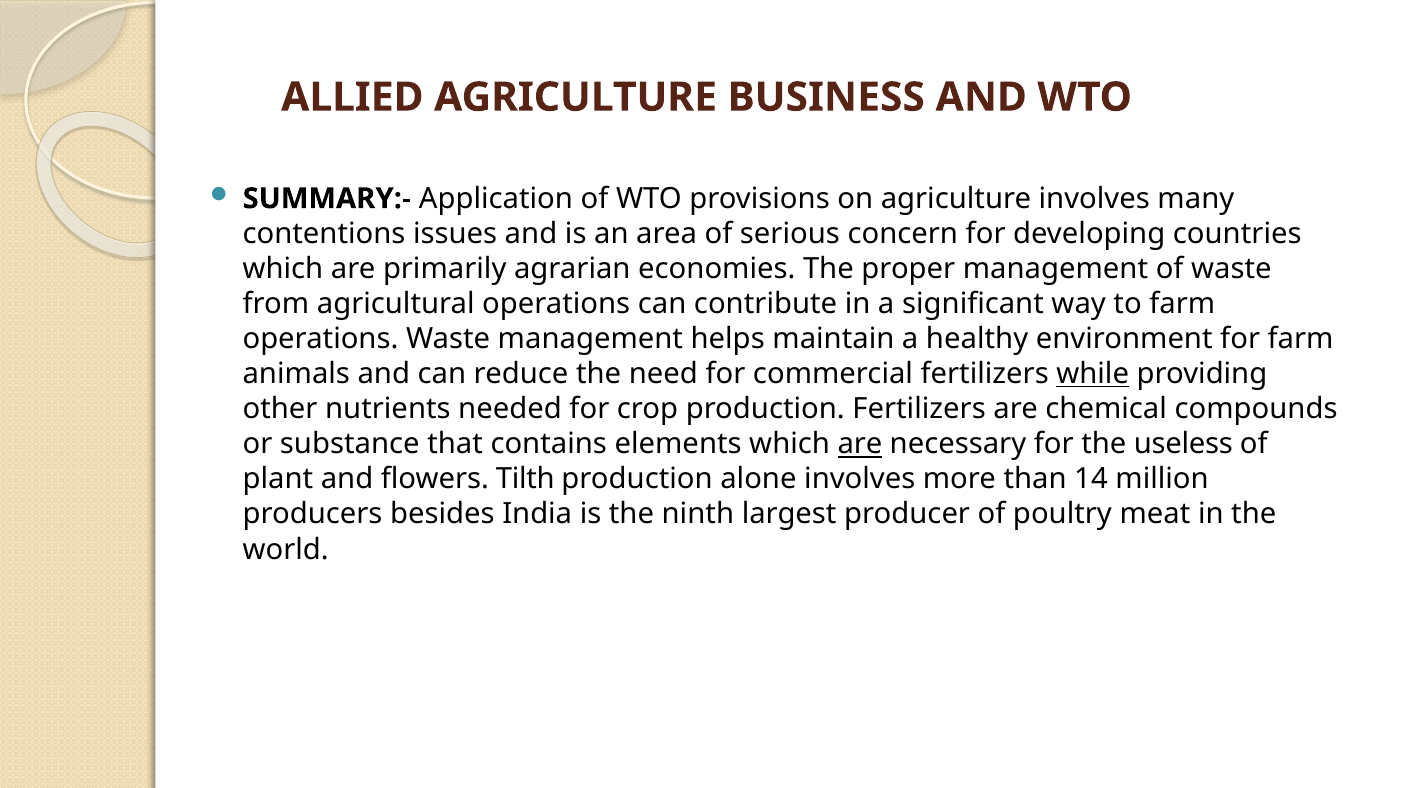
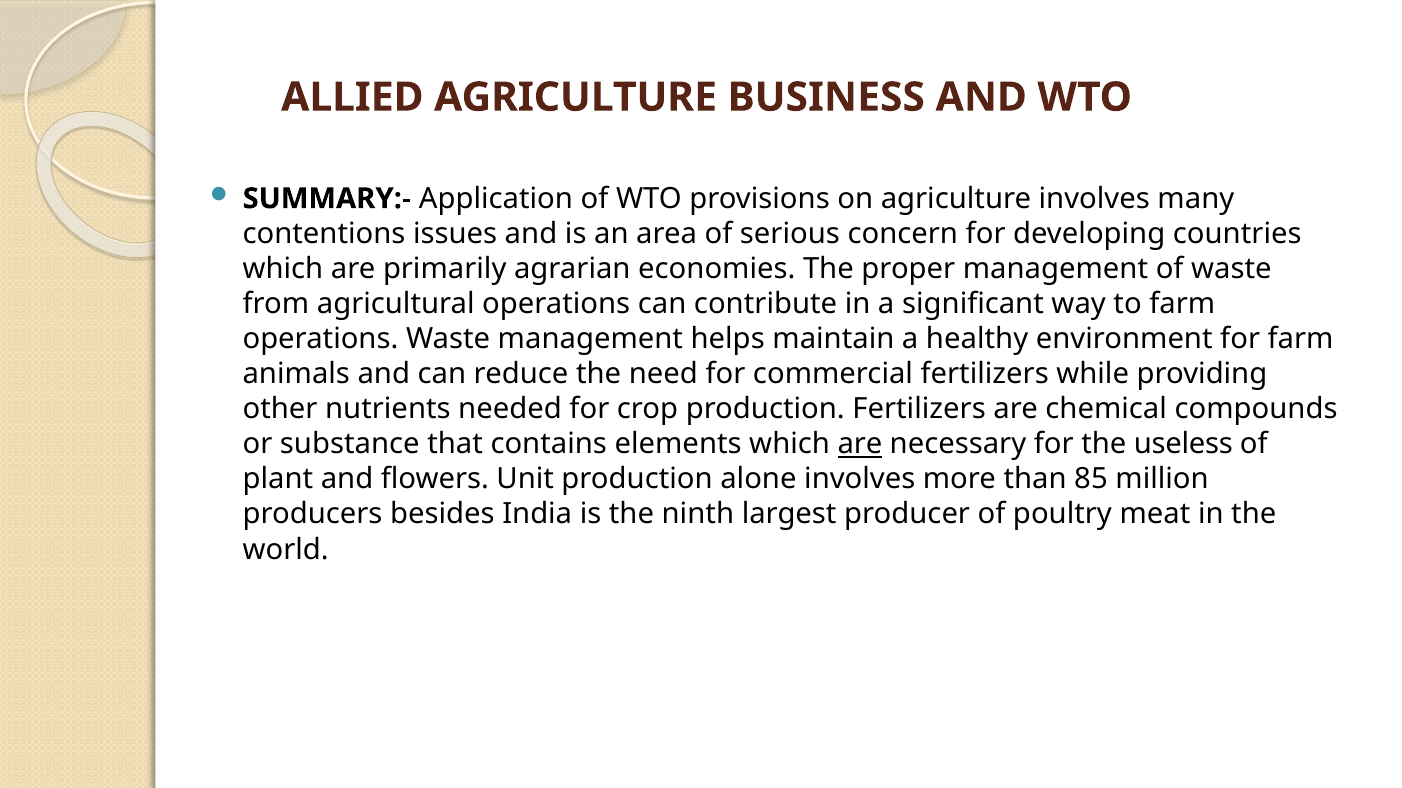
while underline: present -> none (1093, 374)
Tilth: Tilth -> Unit (525, 480)
14: 14 -> 85 (1091, 480)
